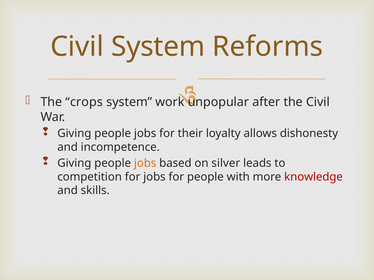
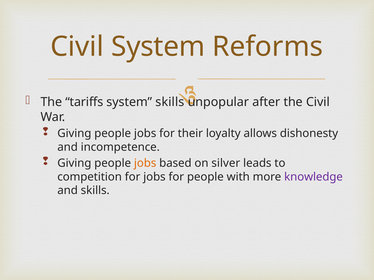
crops: crops -> tariffs (84, 102)
system work: work -> skills (170, 102)
knowledge colour: red -> purple (313, 177)
